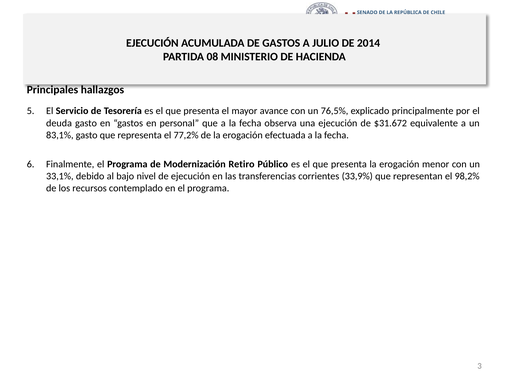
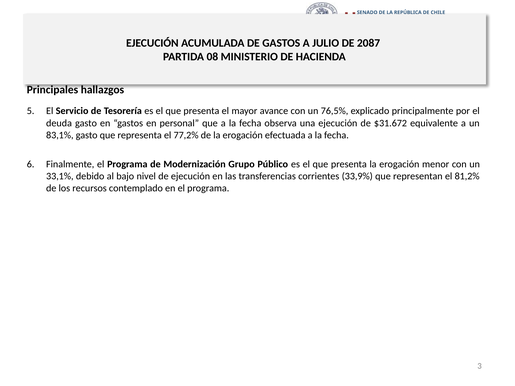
2014: 2014 -> 2087 (369, 43)
Retiro: Retiro -> Grupo (242, 164)
98,2%: 98,2% -> 81,2% (467, 176)
